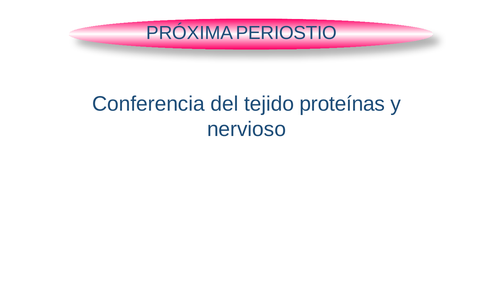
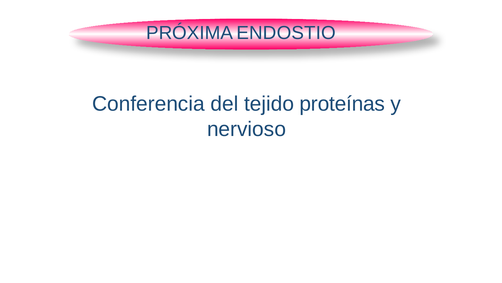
PERIOSTIO: PERIOSTIO -> ENDOSTIO (286, 33)
